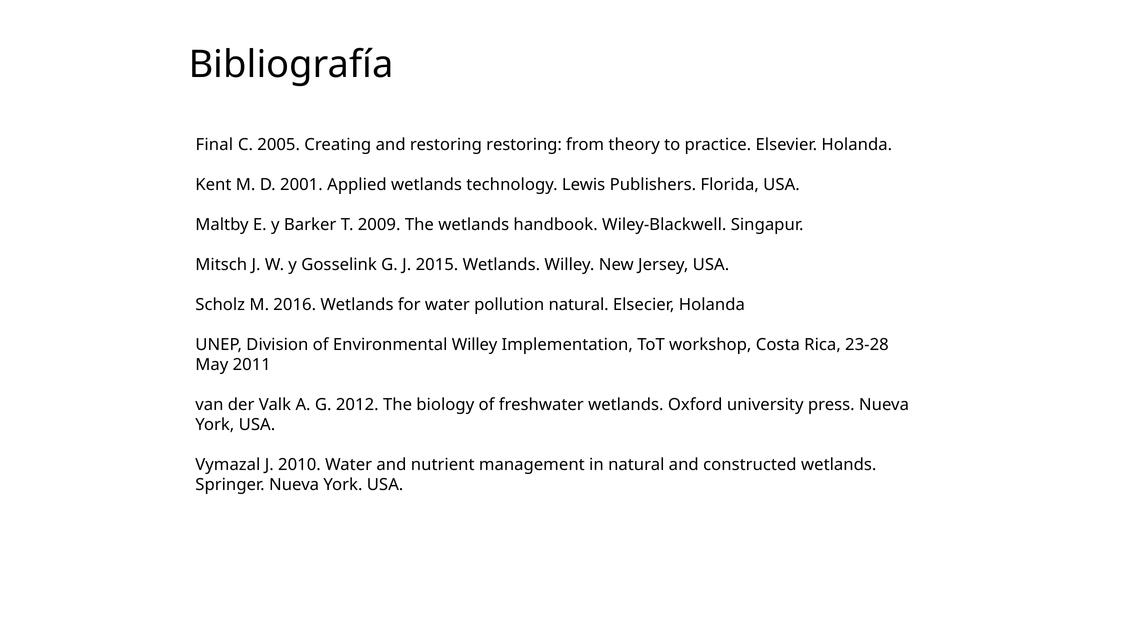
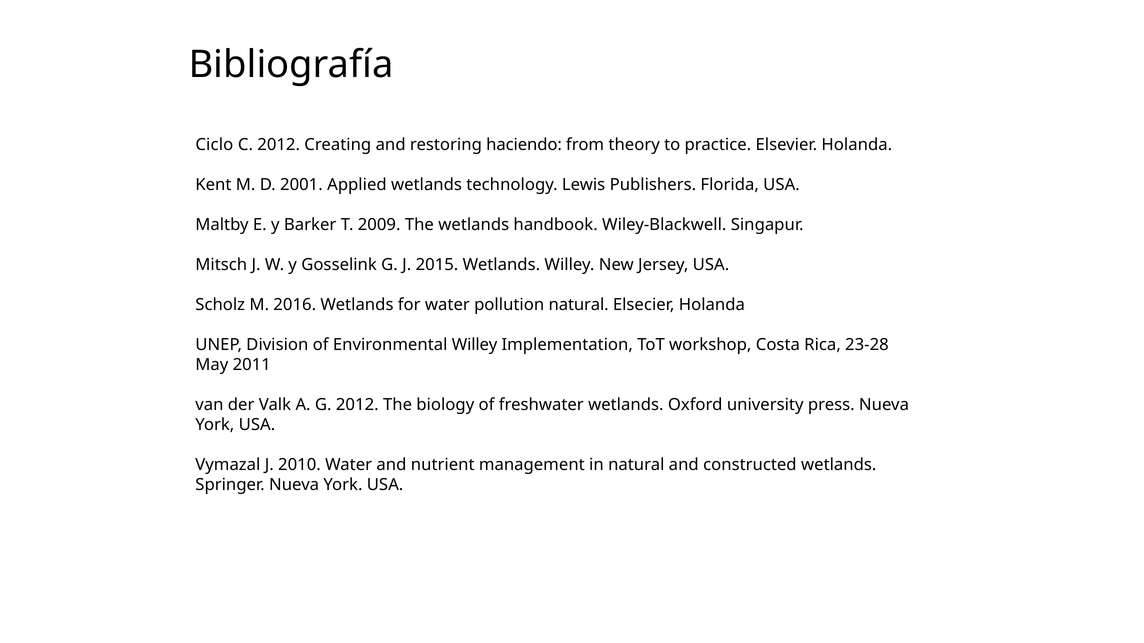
Final: Final -> Ciclo (214, 145)
C 2005: 2005 -> 2012 (279, 145)
restoring restoring: restoring -> haciendo (524, 145)
